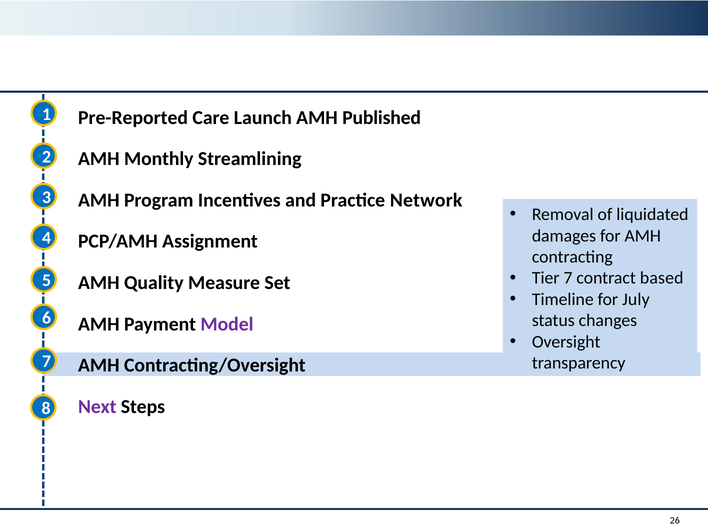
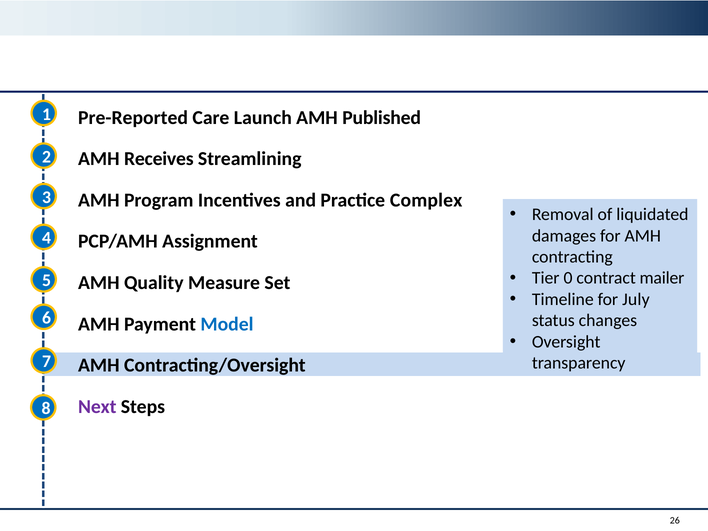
Monthly: Monthly -> Receives (159, 159)
Network: Network -> Complex (426, 200)
Tier 7: 7 -> 0 (568, 278)
based: based -> mailer (662, 278)
Model colour: purple -> blue (227, 324)
